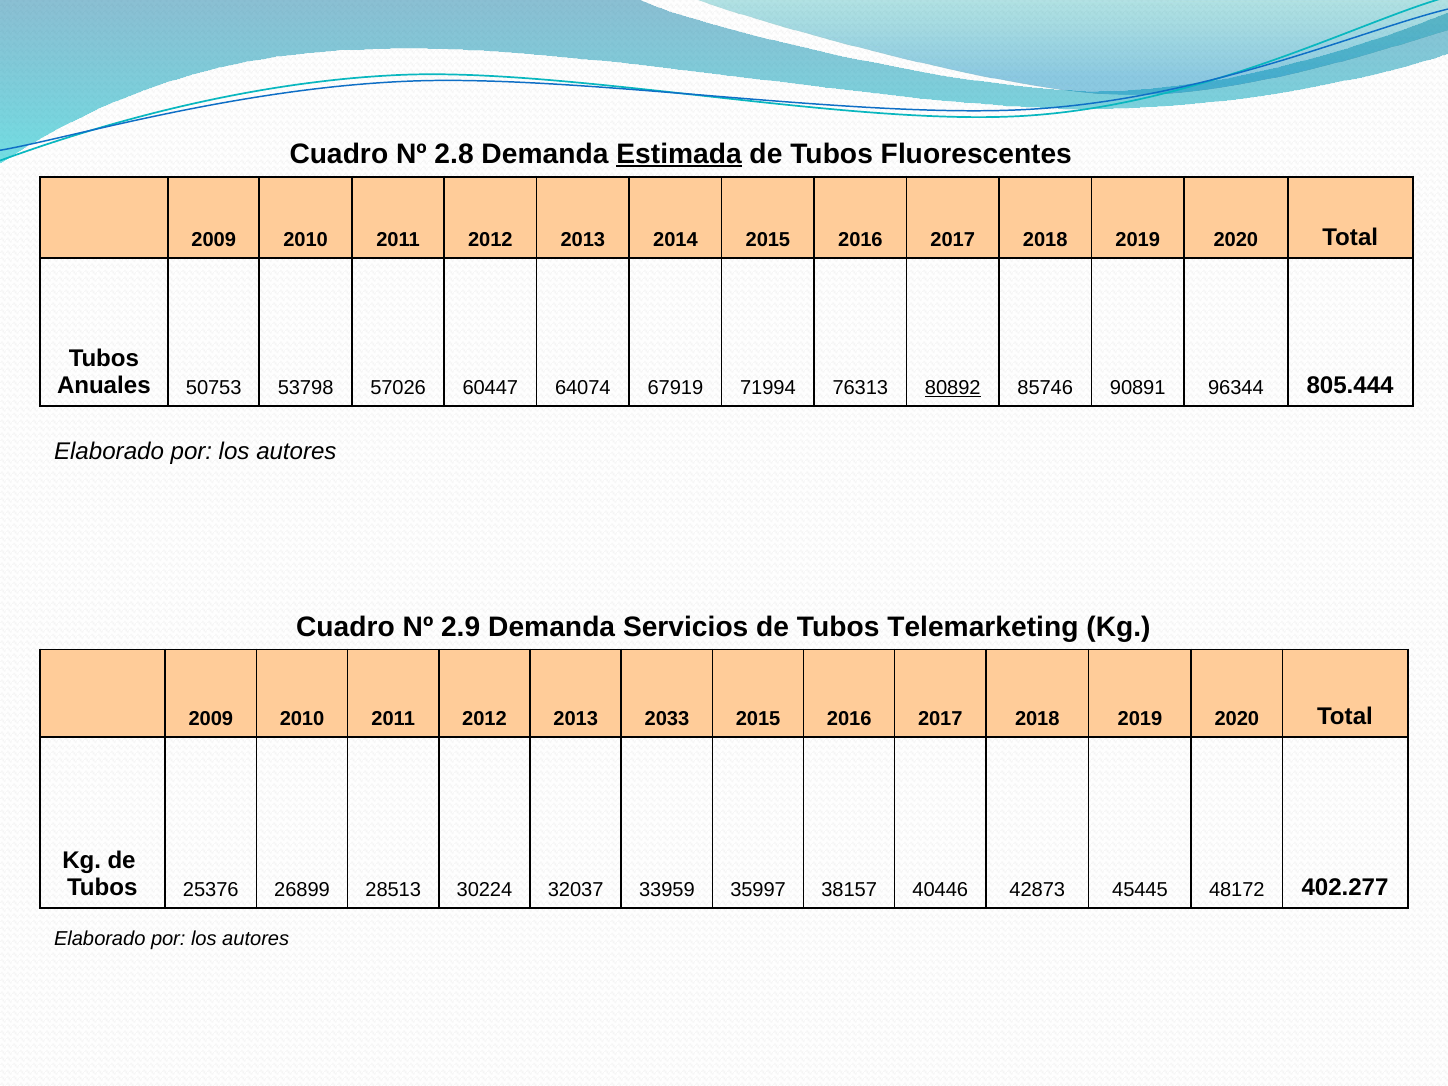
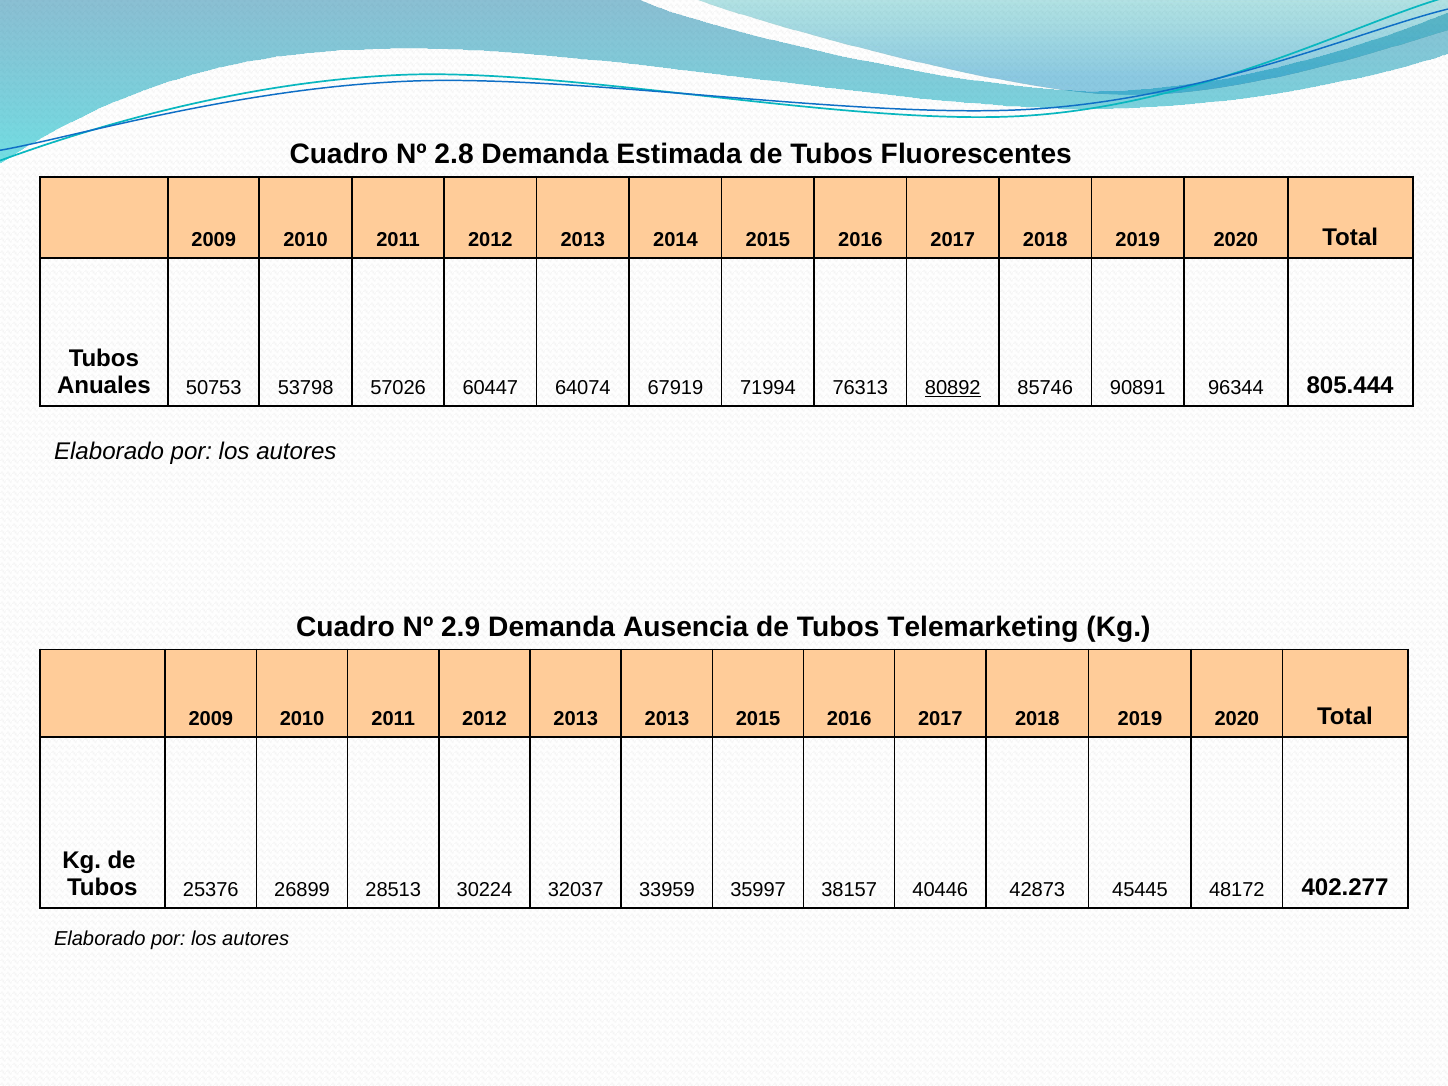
Estimada underline: present -> none (679, 154)
Servicios: Servicios -> Ausencia (686, 627)
2013 2033: 2033 -> 2013 (667, 719)
